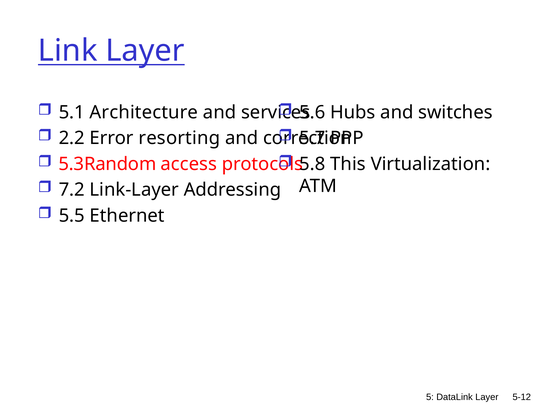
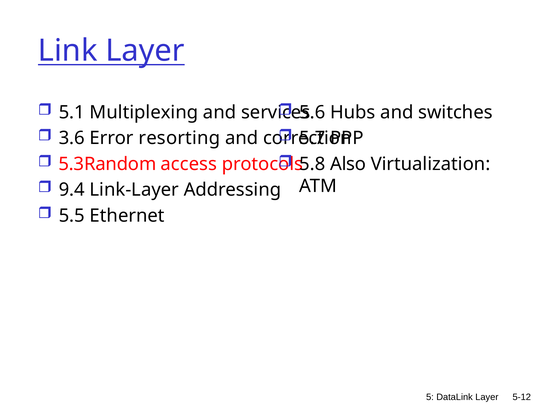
Architecture: Architecture -> Multiplexing (144, 112)
2.2: 2.2 -> 3.6 (72, 138)
This: This -> Also (348, 164)
7.2: 7.2 -> 9.4 (72, 190)
